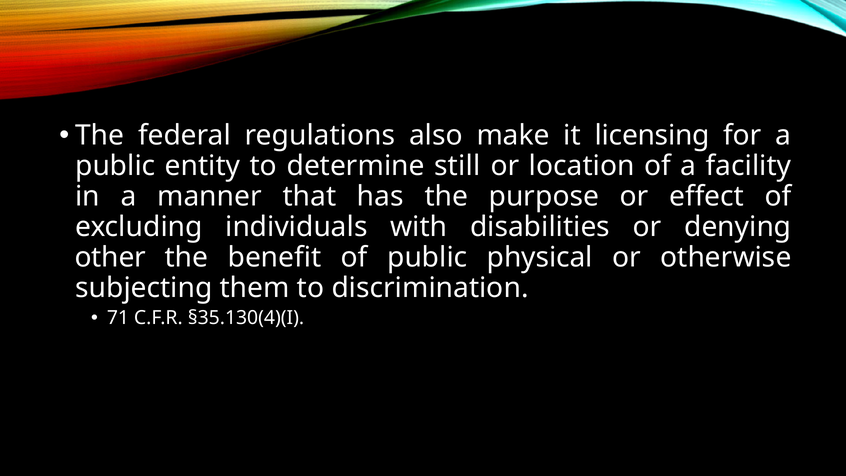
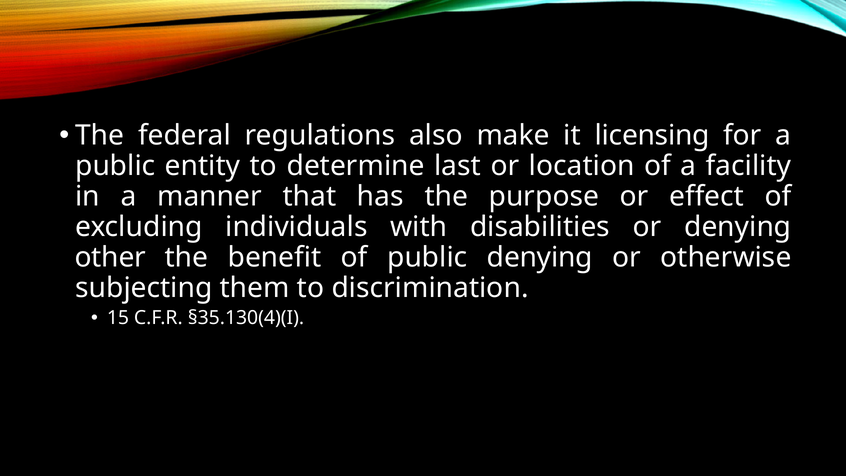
still: still -> last (458, 166)
public physical: physical -> denying (540, 257)
71: 71 -> 15 (118, 318)
